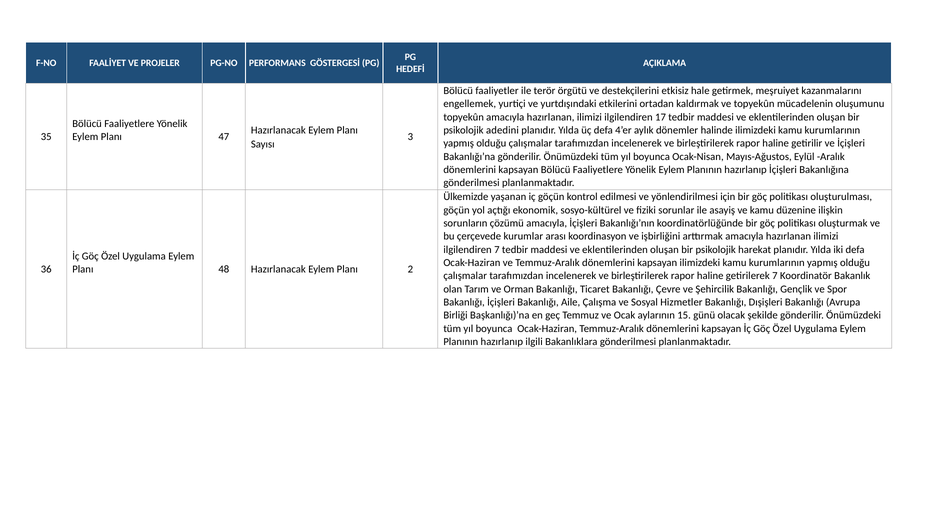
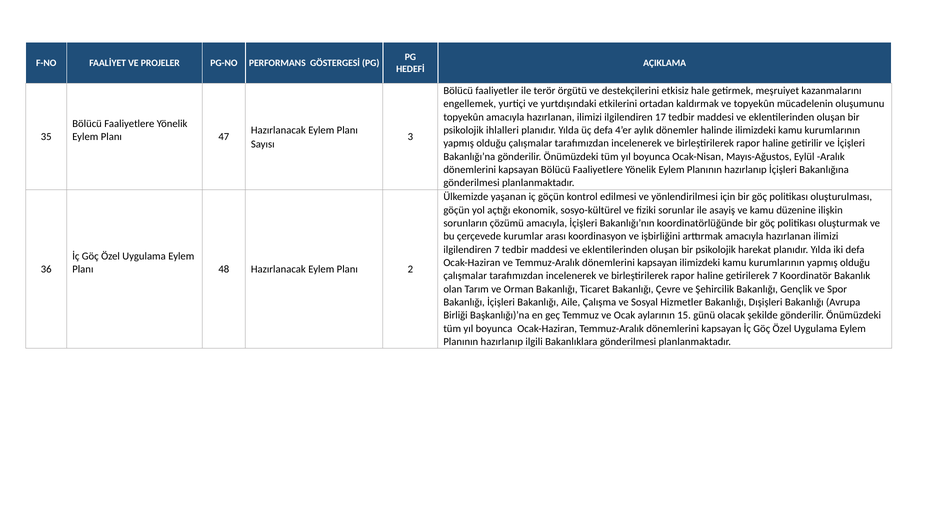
adedini: adedini -> ihlalleri (502, 130)
